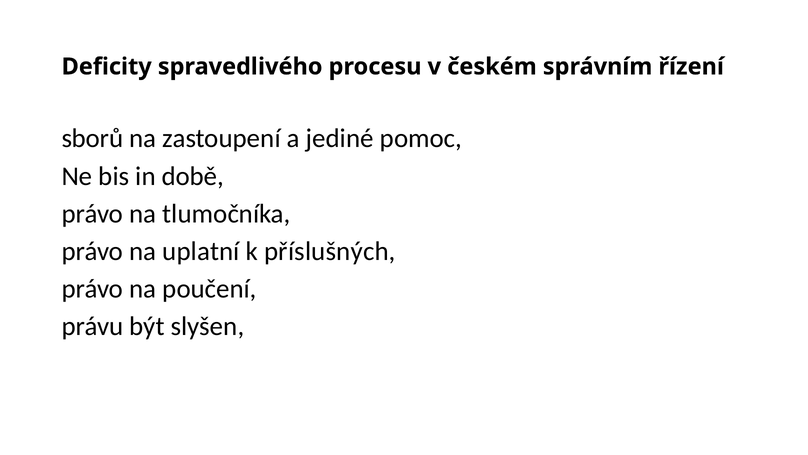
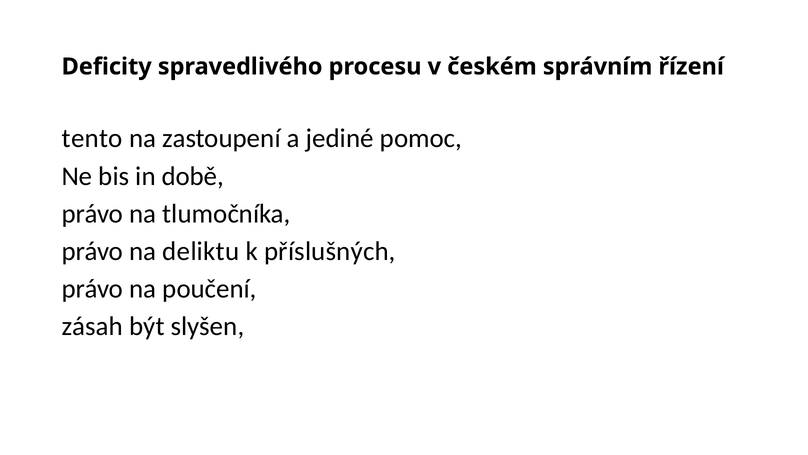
sborů: sborů -> tento (92, 138)
uplatní: uplatní -> deliktu (201, 251)
právu: právu -> zásah (92, 326)
